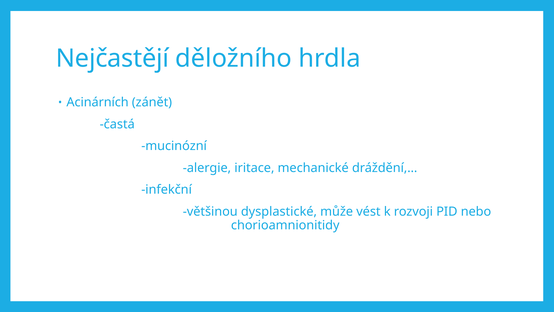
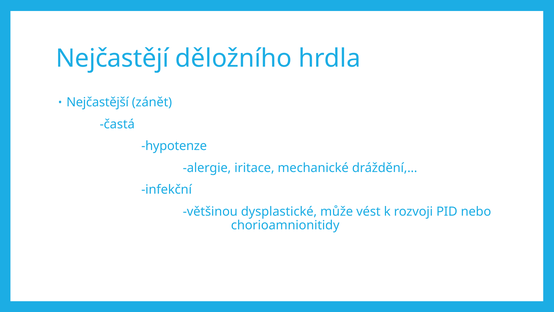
Acinárních: Acinárních -> Nejčastější (98, 102)
mucinózní: mucinózní -> hypotenze (174, 146)
